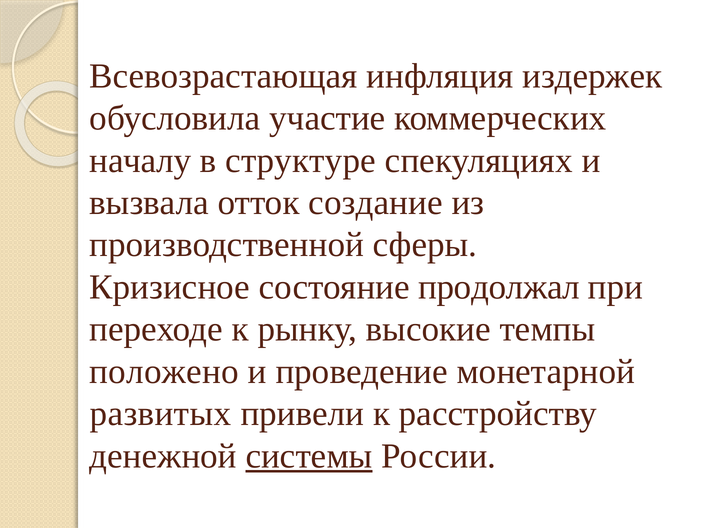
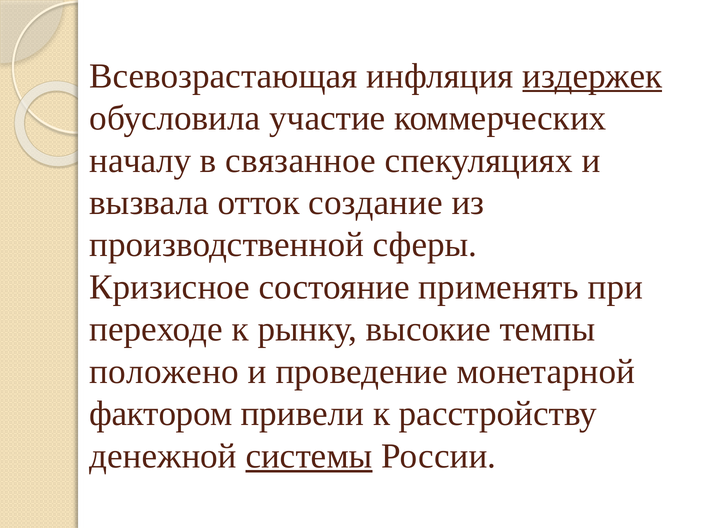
издержек underline: none -> present (592, 76)
структуре: структуре -> связанное (301, 160)
продолжал: продолжал -> применять (499, 287)
развитых: развитых -> фактором (161, 414)
